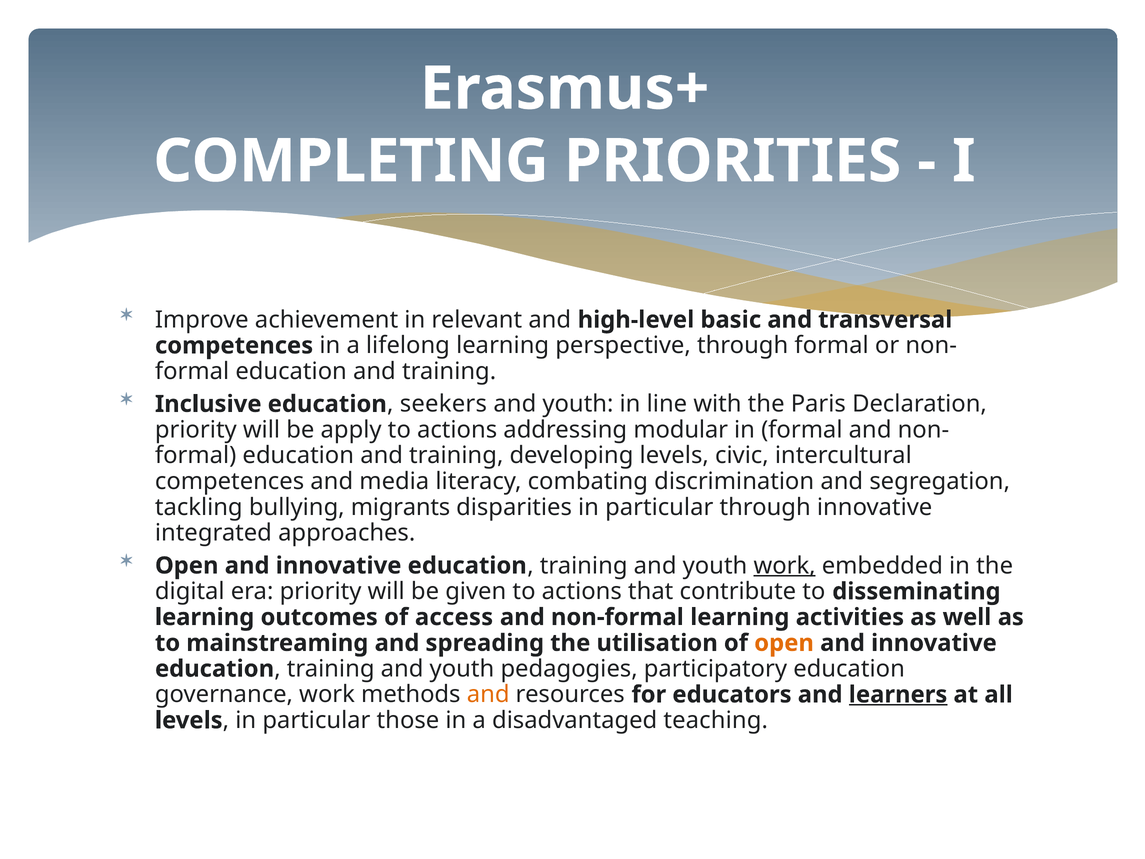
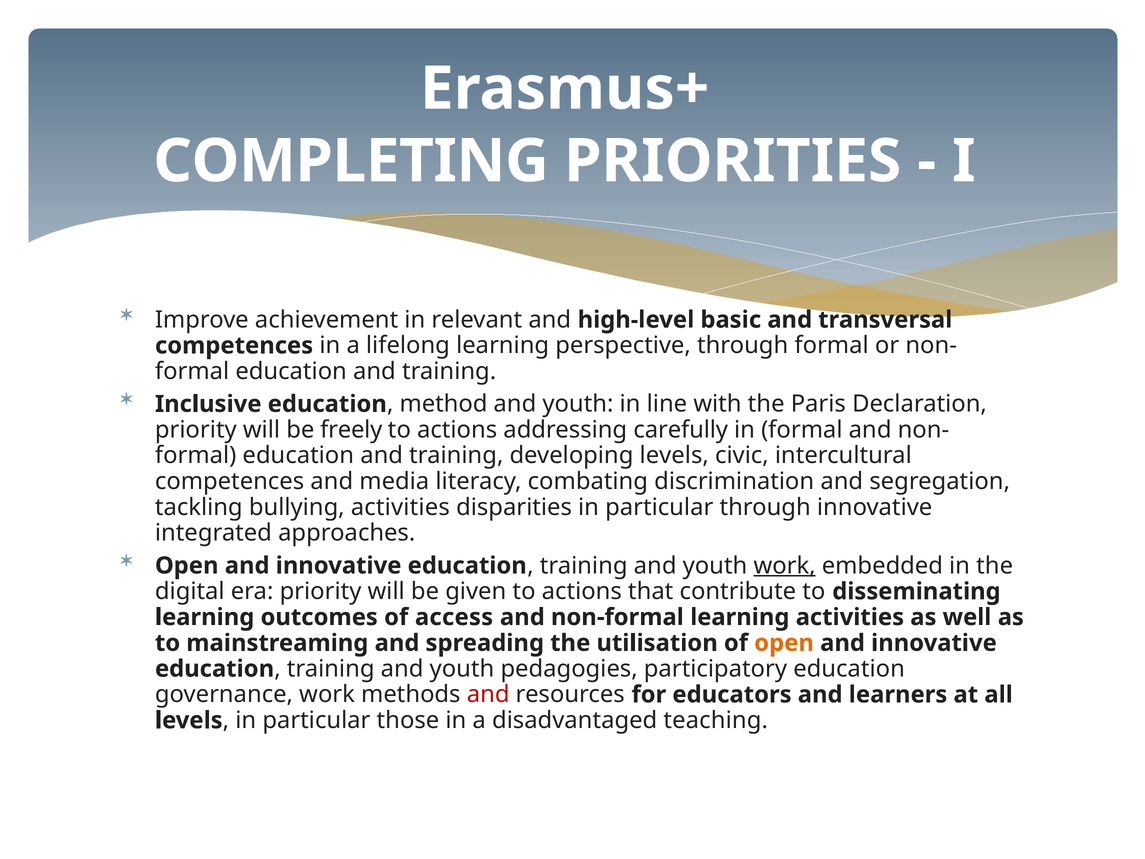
seekers: seekers -> method (444, 404)
apply: apply -> freely (351, 430)
modular: modular -> carefully (681, 430)
bullying migrants: migrants -> activities (400, 507)
and colour: orange -> red (488, 694)
learners underline: present -> none (898, 694)
